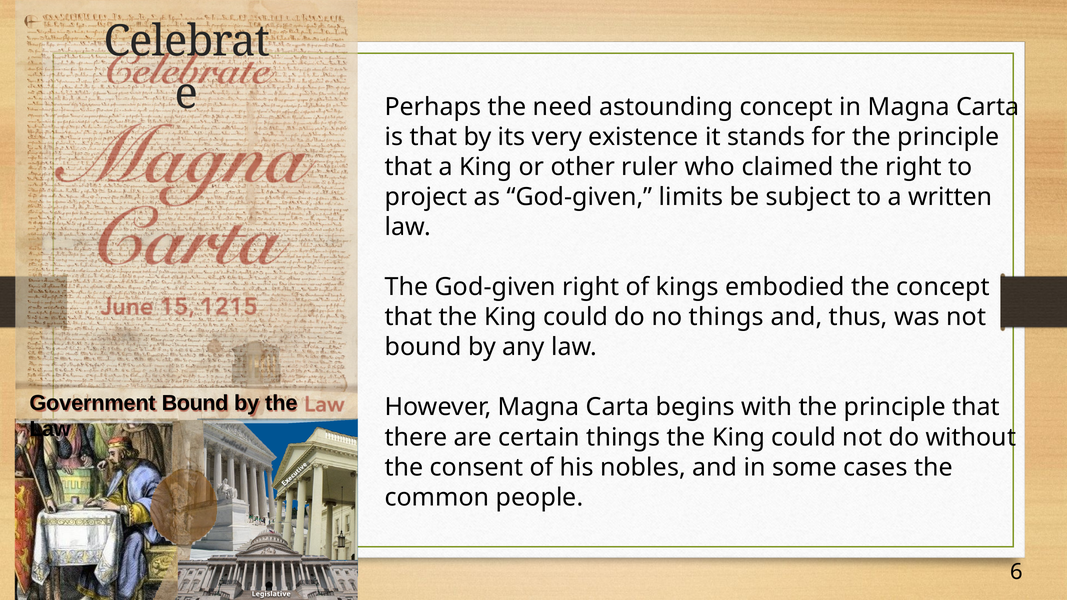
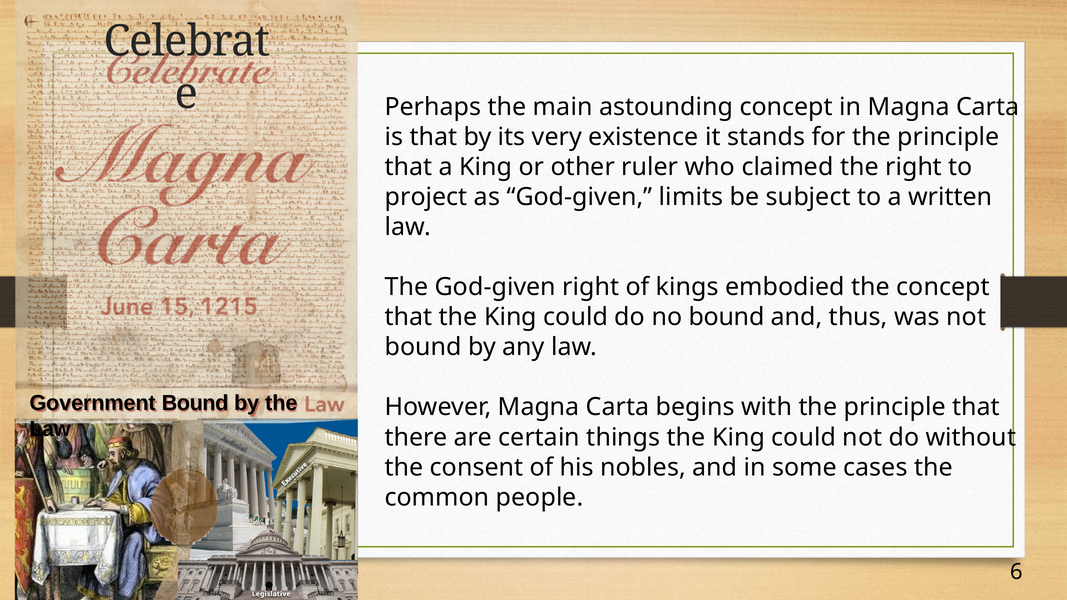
need: need -> main (563, 107)
no things: things -> bound (727, 317)
